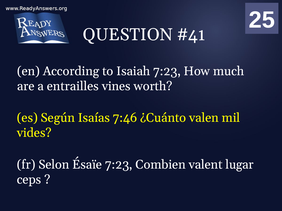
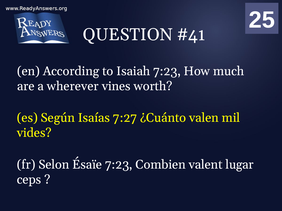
entrailles: entrailles -> wherever (73, 86)
7:46: 7:46 -> 7:27 (125, 118)
